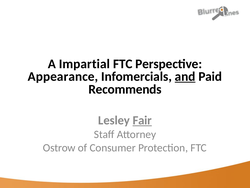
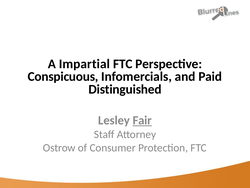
Appearance: Appearance -> Conspicuous (63, 76)
and underline: present -> none (185, 76)
Recommends: Recommends -> Distinguished (125, 89)
